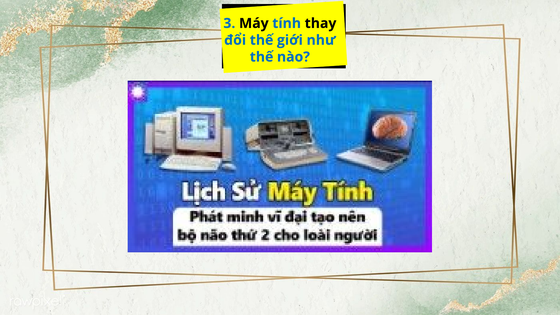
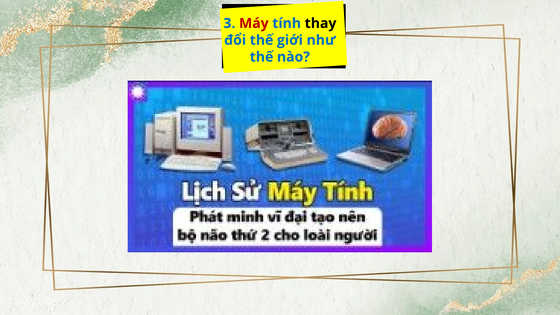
Máy colour: black -> red (254, 23)
